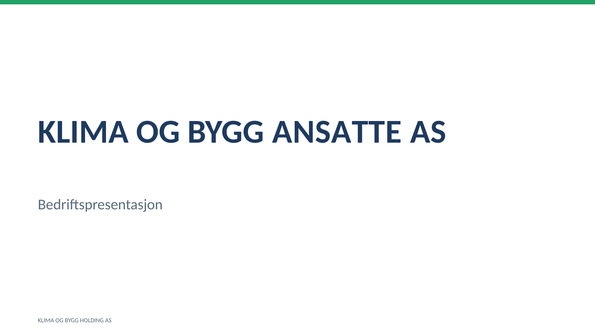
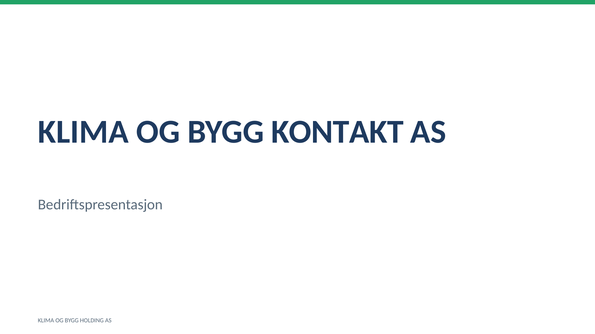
ANSATTE: ANSATTE -> KONTAKT (337, 132)
